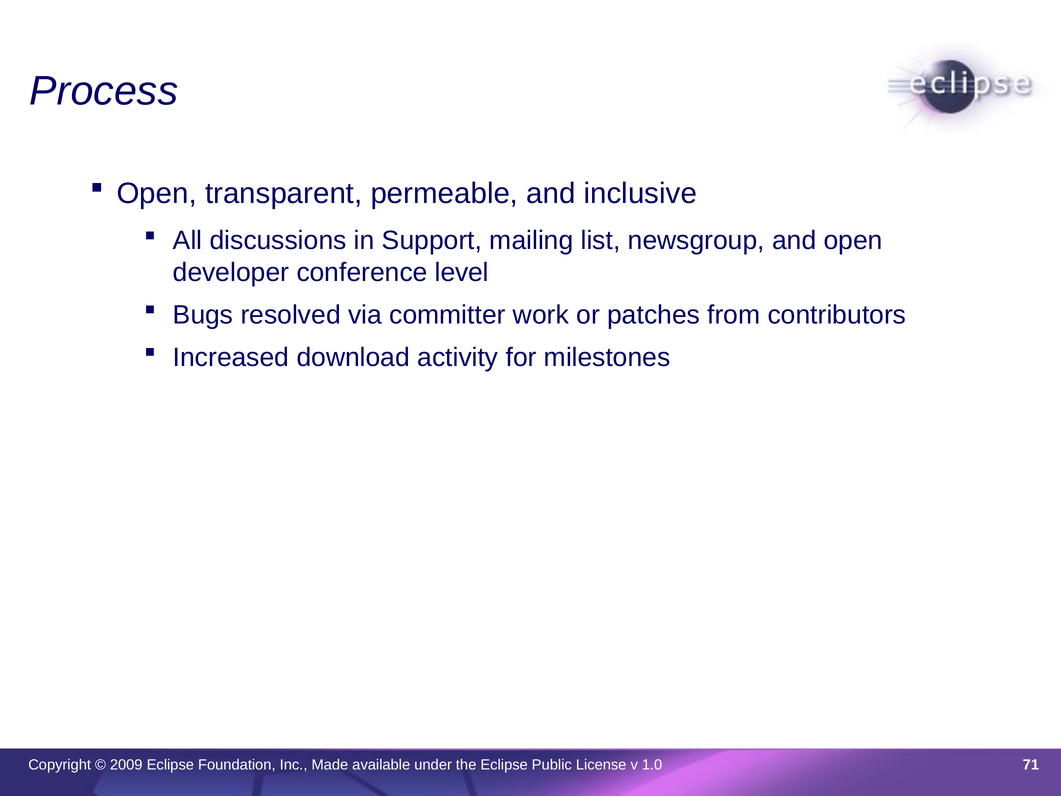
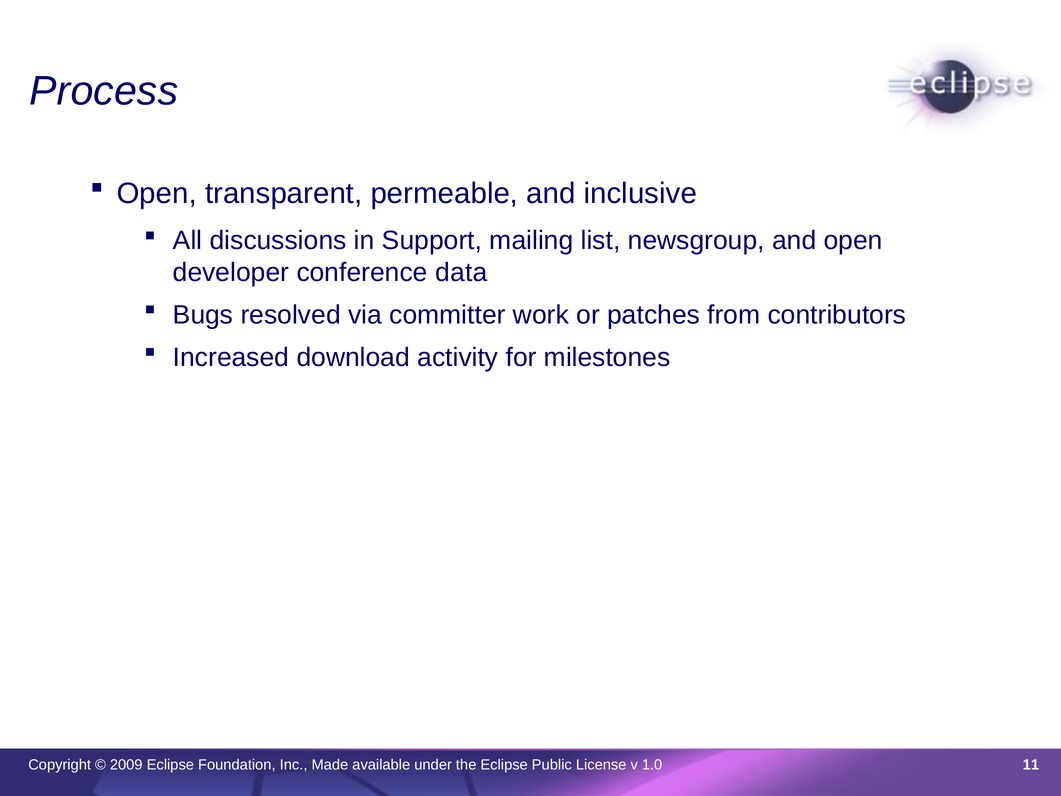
level: level -> data (461, 272)
71: 71 -> 11 (1031, 765)
